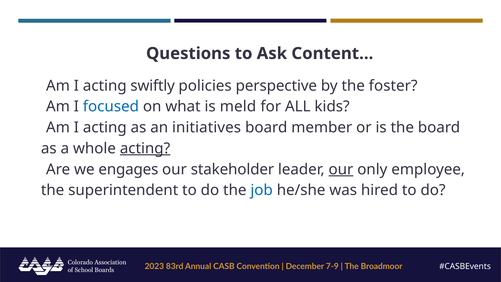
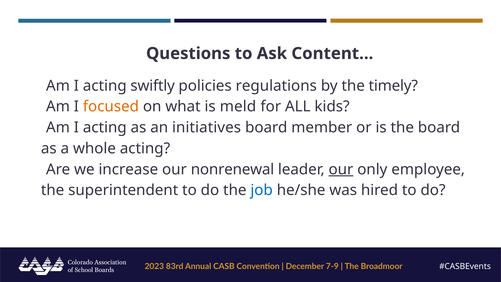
perspective: perspective -> regulations (276, 86)
foster: foster -> timely (393, 86)
focused colour: blue -> orange (111, 107)
acting underline: present -> none (145, 148)
engages: engages -> increase (128, 169)
stakeholder: stakeholder -> nonrenewal (232, 169)
